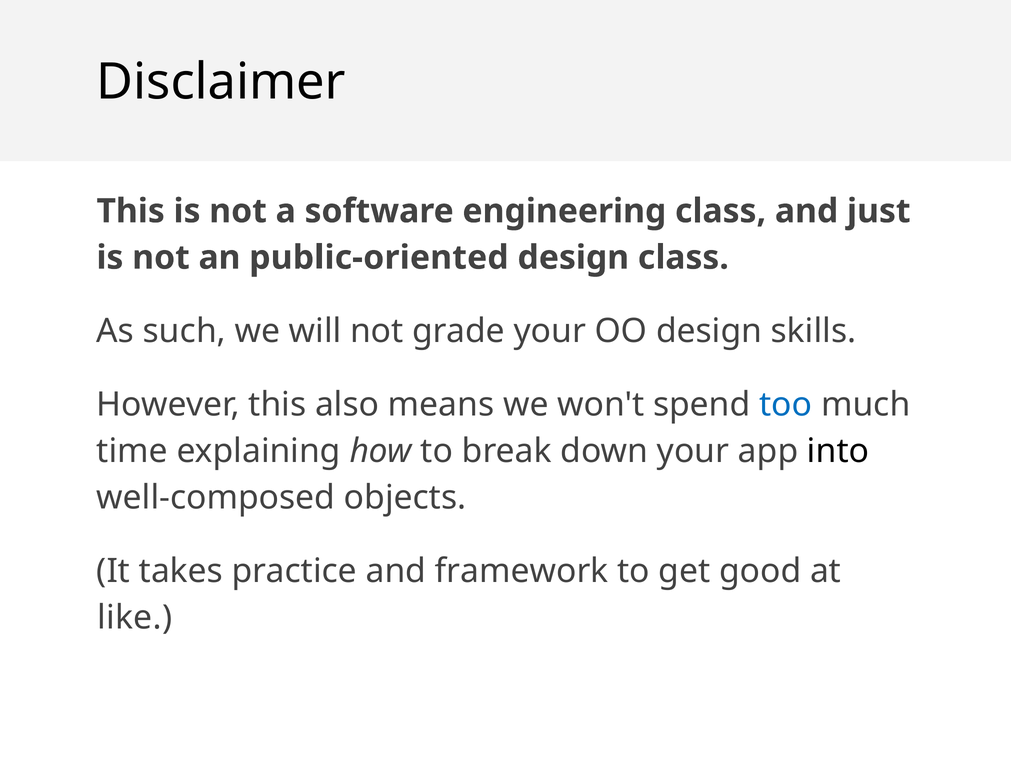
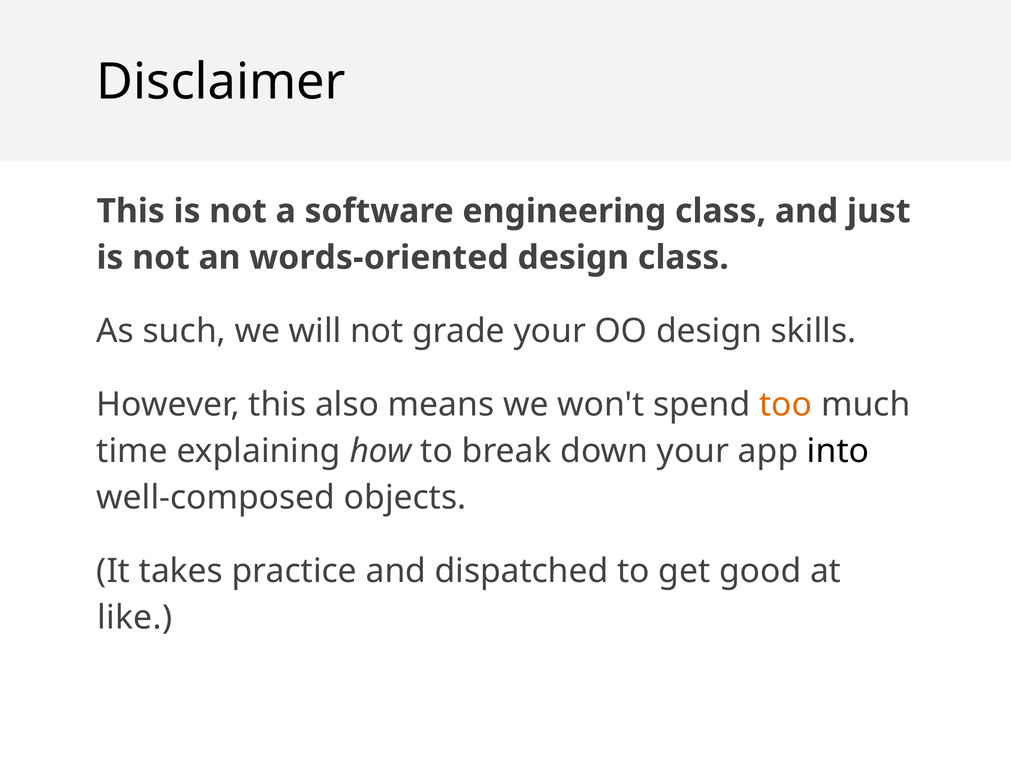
public-oriented: public-oriented -> words-oriented (379, 258)
too colour: blue -> orange (786, 405)
framework: framework -> dispatched (522, 571)
